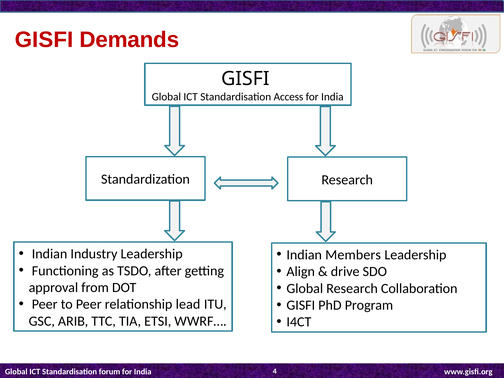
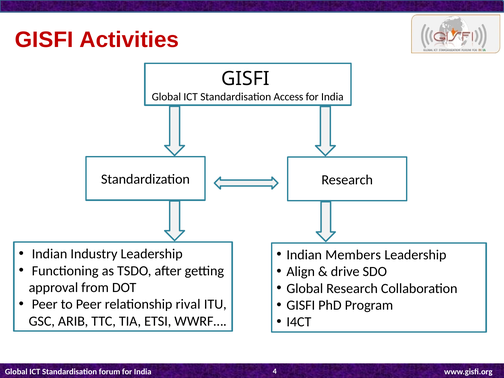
Demands: Demands -> Activities (129, 40)
lead: lead -> rival (188, 304)
